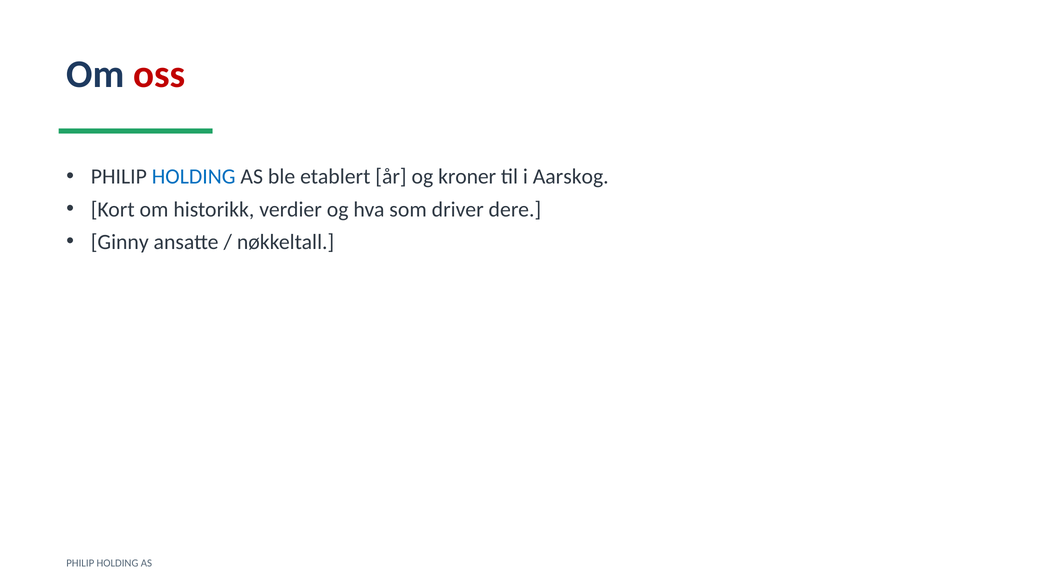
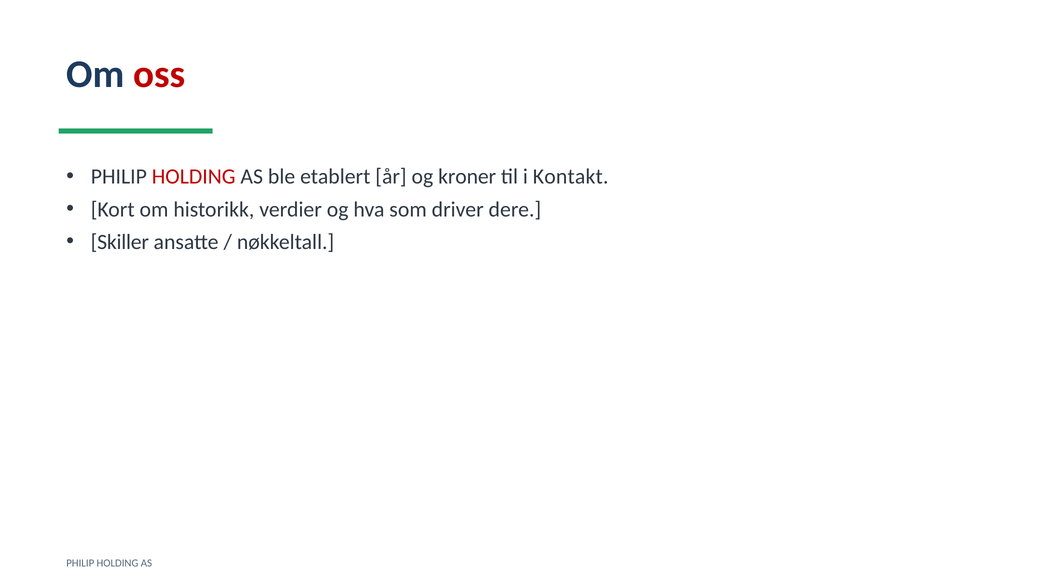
HOLDING colour: blue -> red (194, 177)
Aarskog: Aarskog -> Kontakt (571, 177)
Ginny: Ginny -> Skiller (120, 242)
